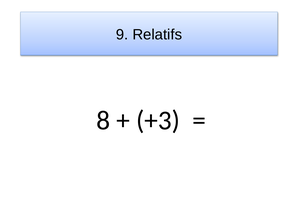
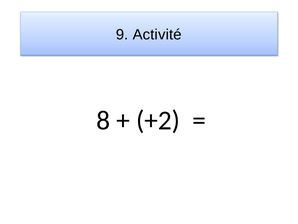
Relatifs: Relatifs -> Activité (157, 35)
+3: +3 -> +2 (158, 120)
